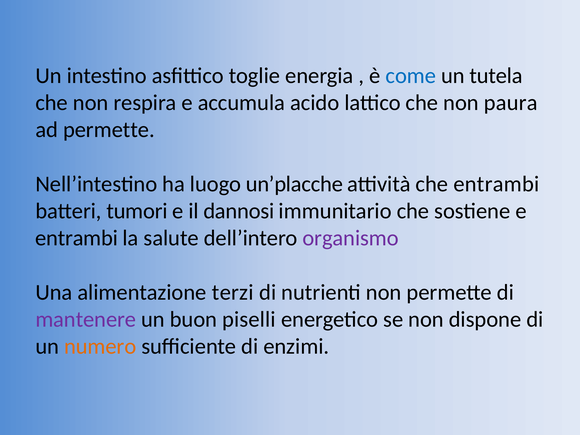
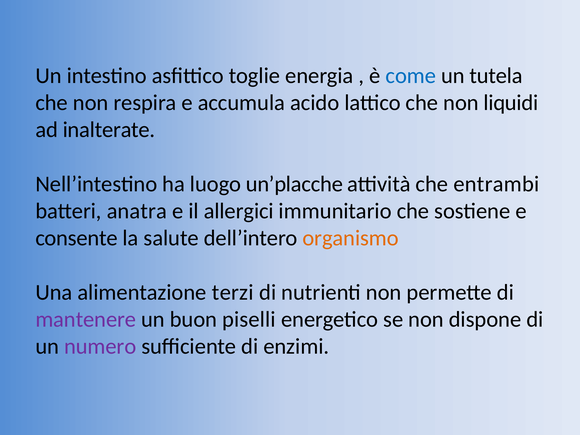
paura: paura -> liquidi (511, 103)
ad permette: permette -> inalterate (109, 130)
tumori: tumori -> anatra (137, 211)
dannosi: dannosi -> allergici (239, 211)
entrambi: entrambi -> consente (77, 238)
organismo colour: purple -> orange (351, 238)
numero colour: orange -> purple (100, 346)
